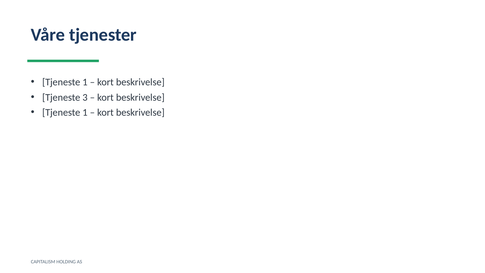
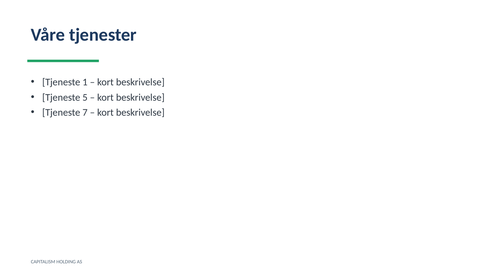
3: 3 -> 5 (85, 97)
1: 1 -> 7 (85, 112)
